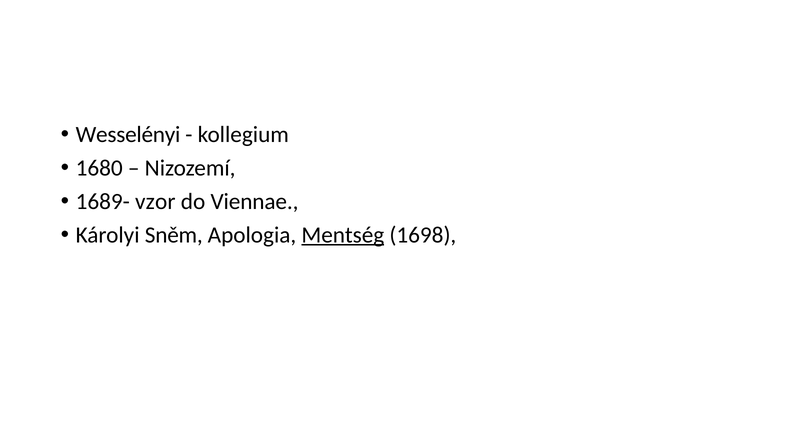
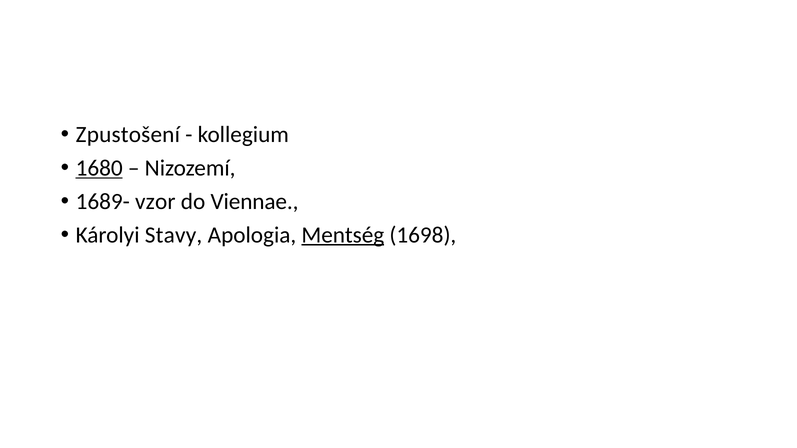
Wesselényi: Wesselényi -> Zpustošení (128, 135)
1680 underline: none -> present (99, 168)
Sněm: Sněm -> Stavy (174, 235)
